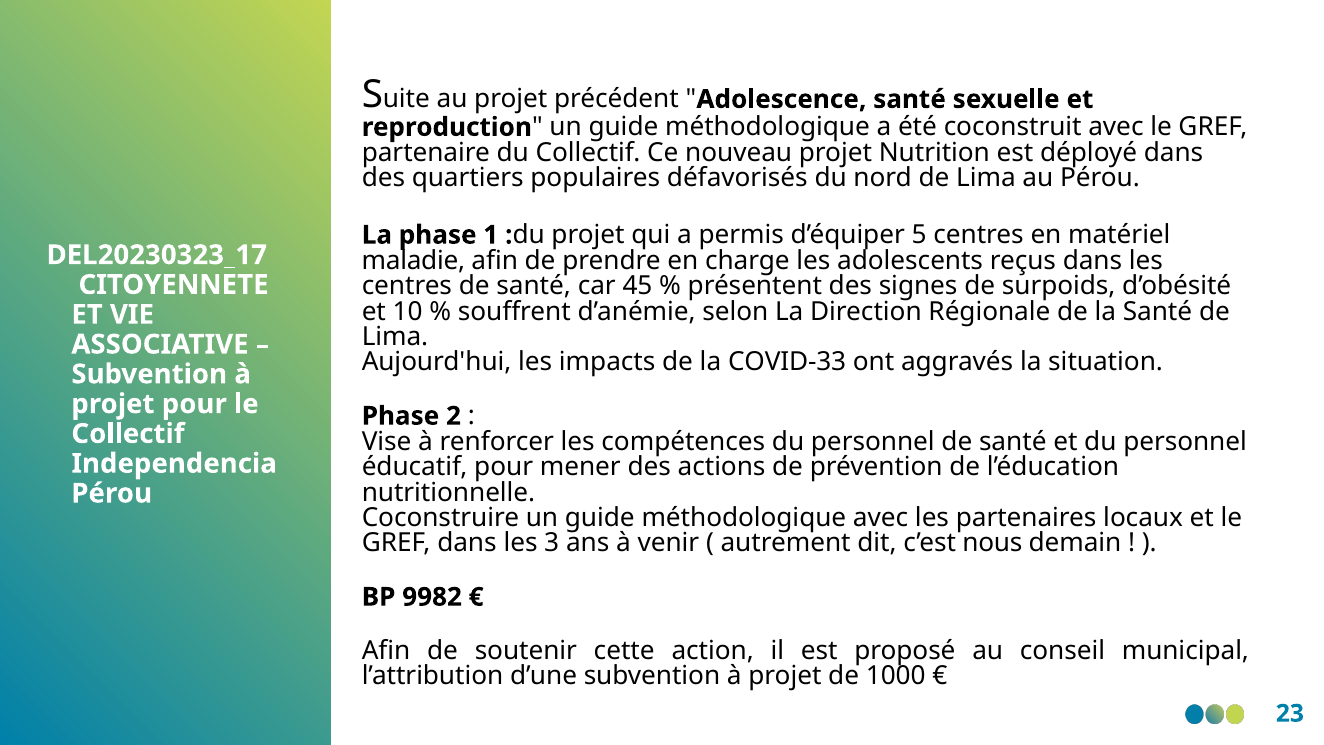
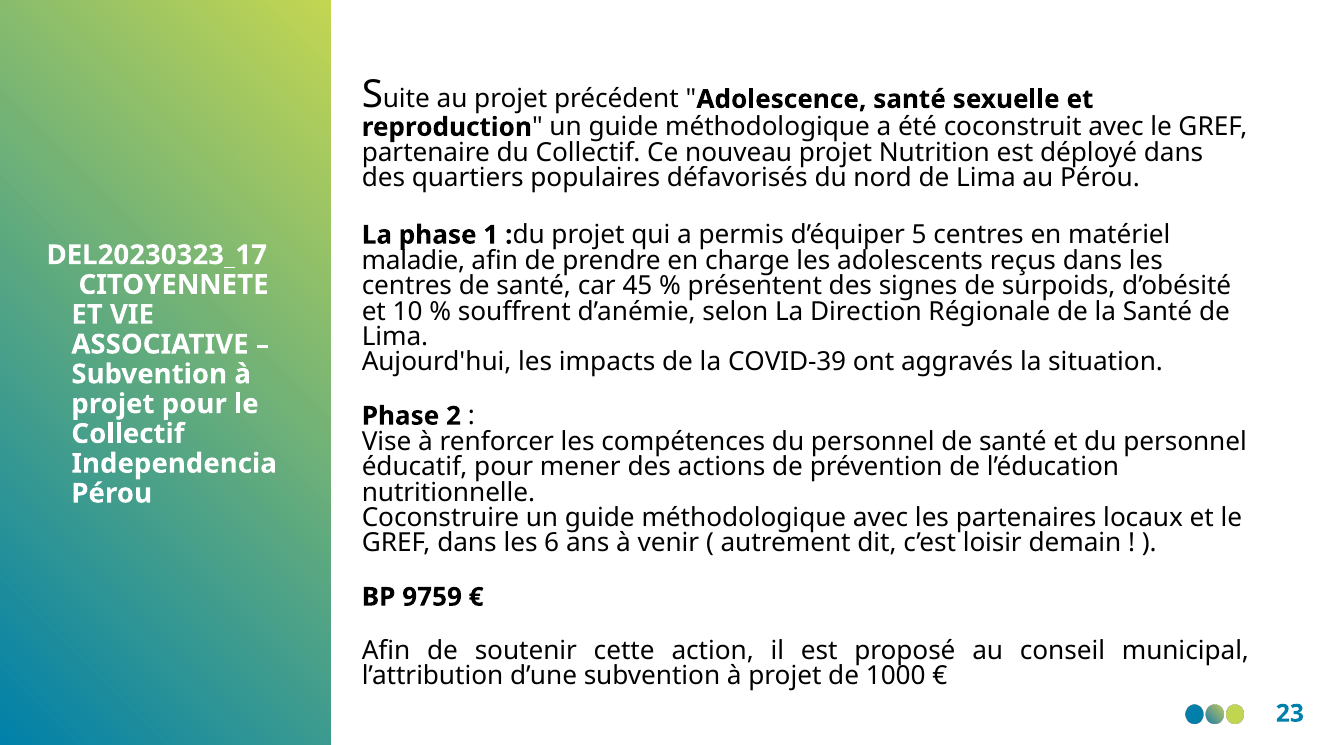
COVID-33: COVID-33 -> COVID-39 (787, 362)
3: 3 -> 6 (552, 543)
nous: nous -> loisir (992, 543)
9982: 9982 -> 9759 (432, 597)
